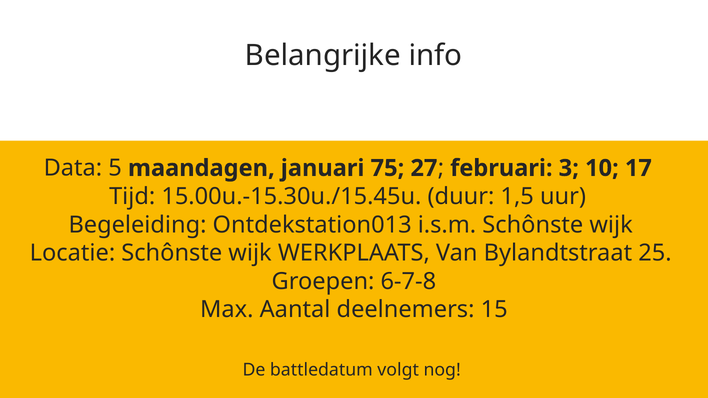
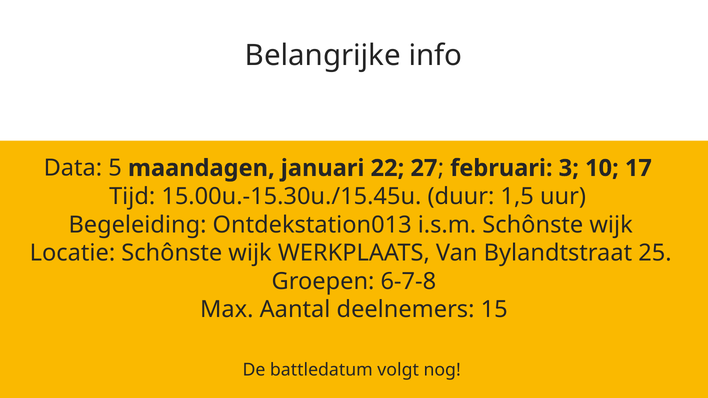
75: 75 -> 22 (387, 168)
